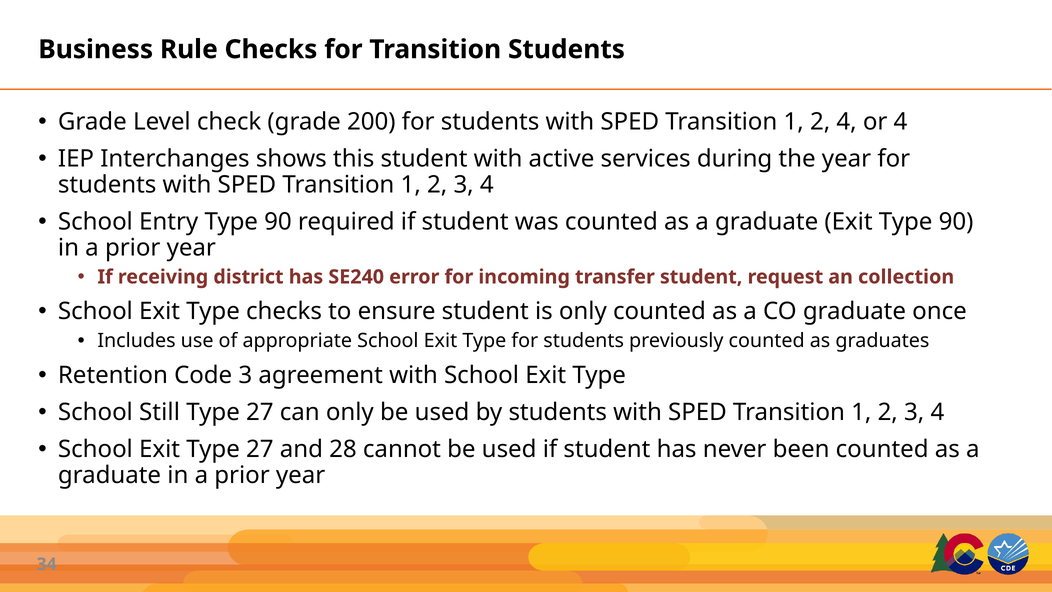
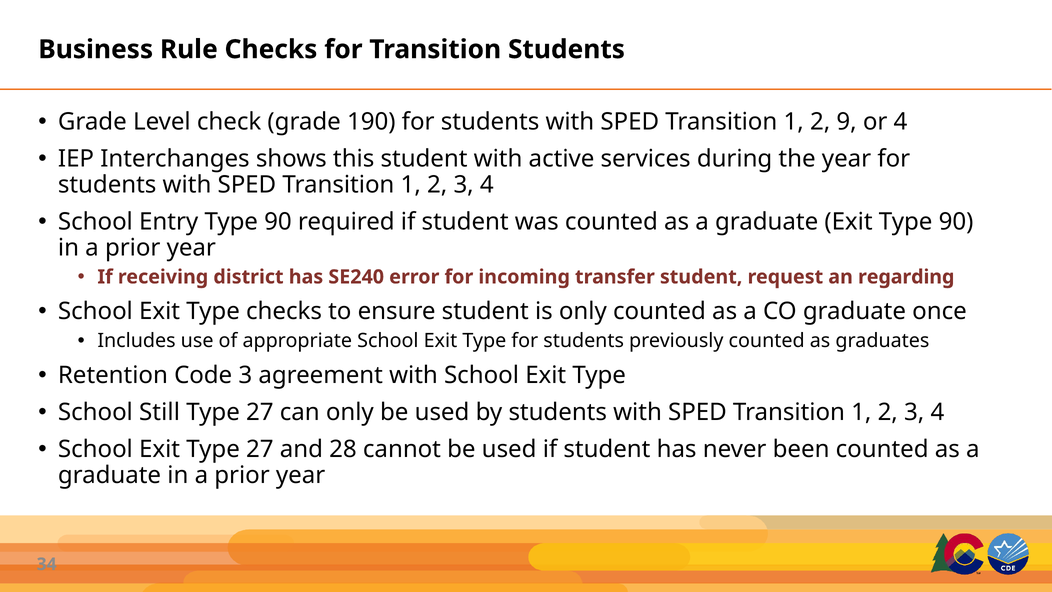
200: 200 -> 190 (371, 122)
2 4: 4 -> 9 (847, 122)
collection: collection -> regarding (906, 277)
